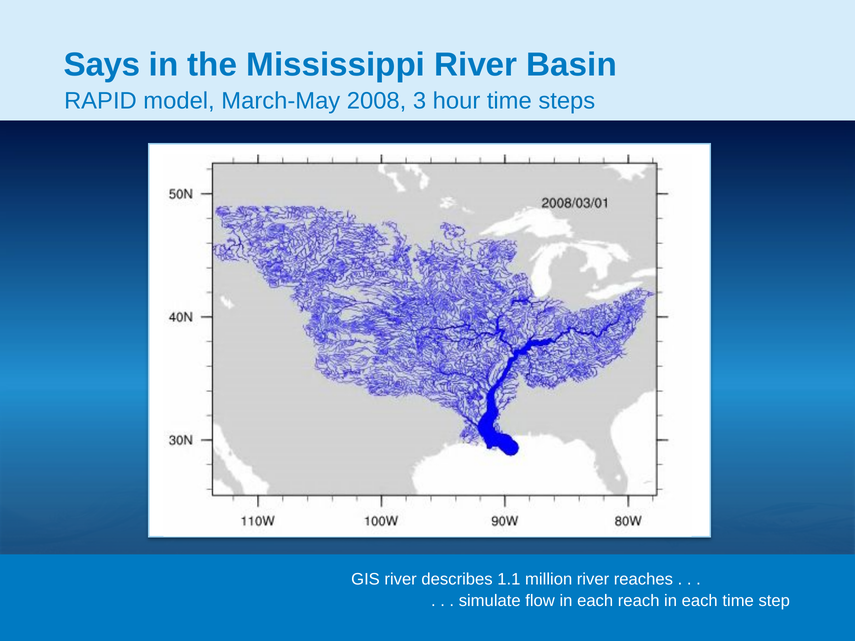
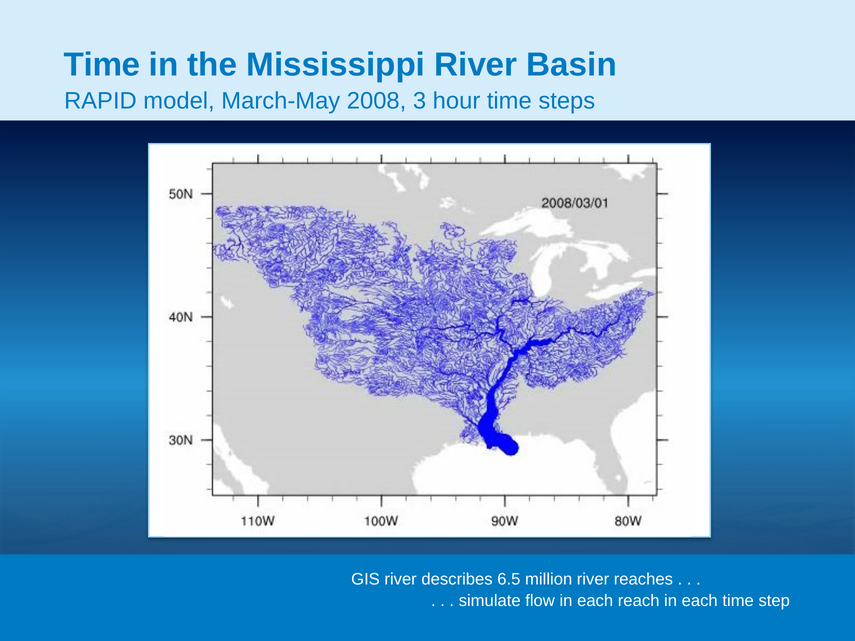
Says: Says -> Time (102, 65)
1.1: 1.1 -> 6.5 (509, 580)
